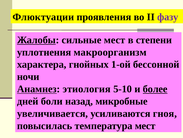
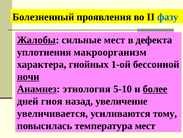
Флюктуации: Флюктуации -> Болезненный (43, 17)
фазу colour: purple -> blue (168, 17)
степени: степени -> дефекта (154, 40)
ночи underline: none -> present (28, 76)
боли: боли -> гноя (52, 101)
микробные: микробные -> увеличение (122, 101)
гноя: гноя -> тому (165, 113)
